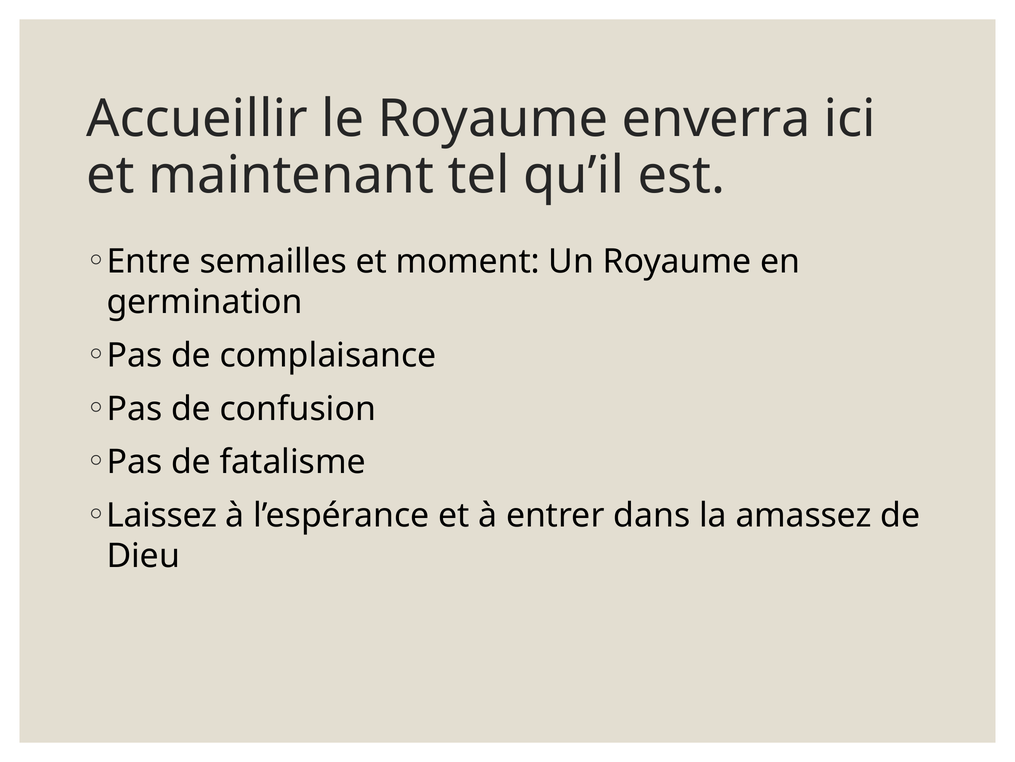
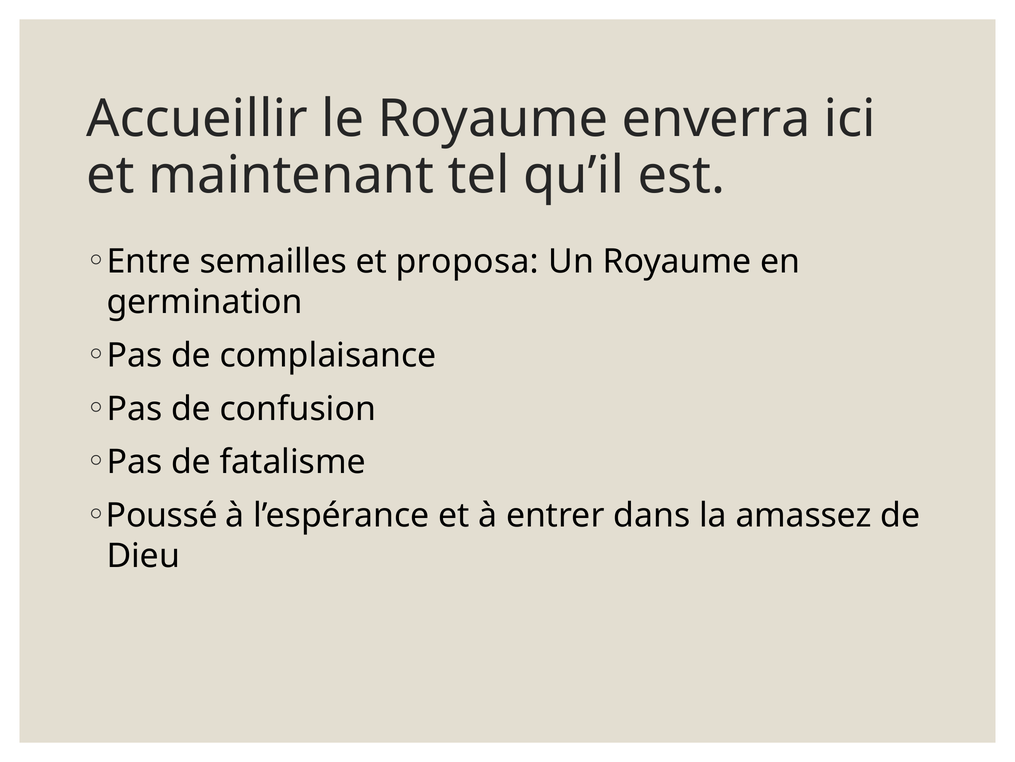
moment: moment -> proposa (467, 261)
Laissez: Laissez -> Poussé (162, 515)
